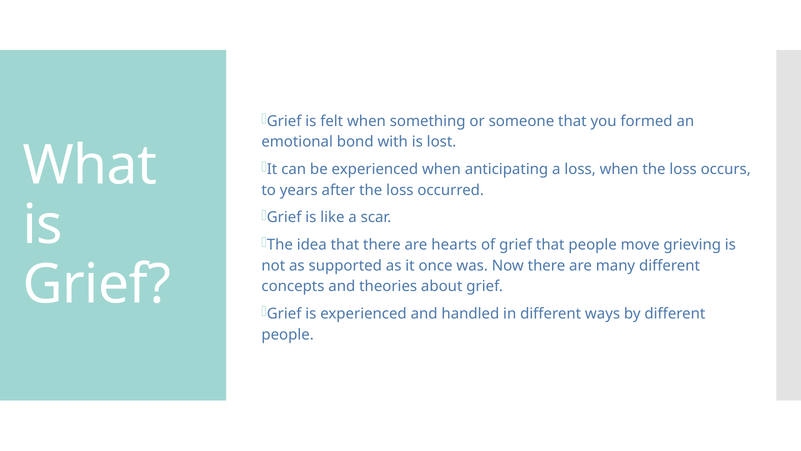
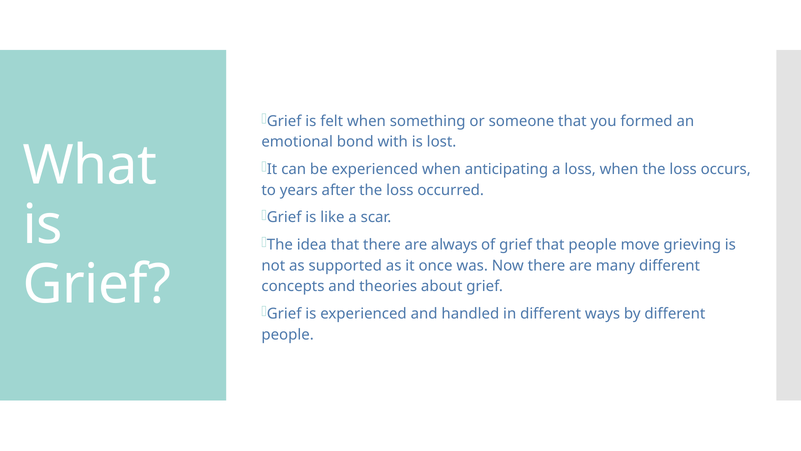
hearts: hearts -> always (454, 245)
